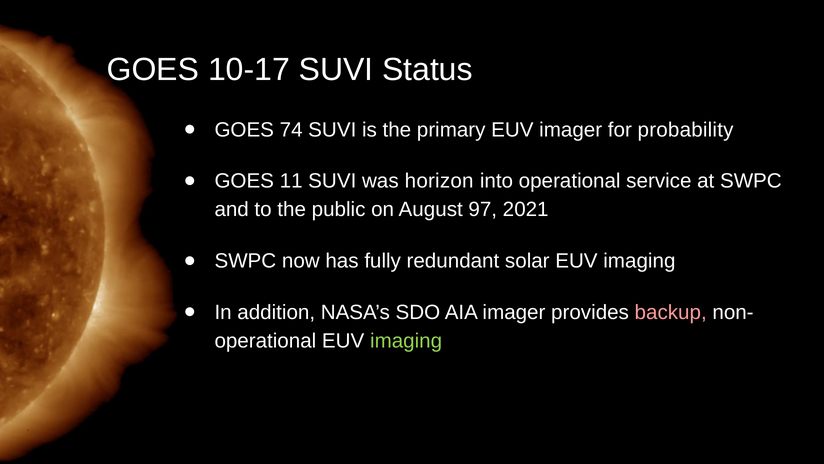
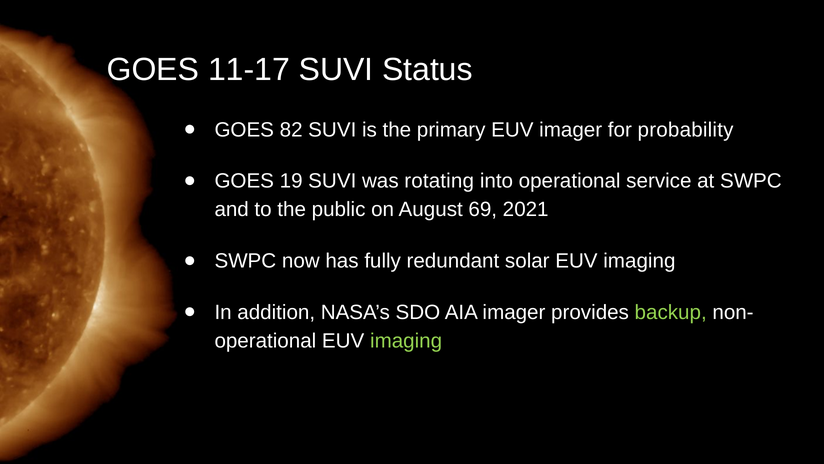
10-17: 10-17 -> 11-17 (249, 70)
74: 74 -> 82 (291, 130)
11: 11 -> 19 (291, 181)
horizon: horizon -> rotating (439, 181)
97: 97 -> 69 (483, 209)
backup colour: pink -> light green (671, 312)
